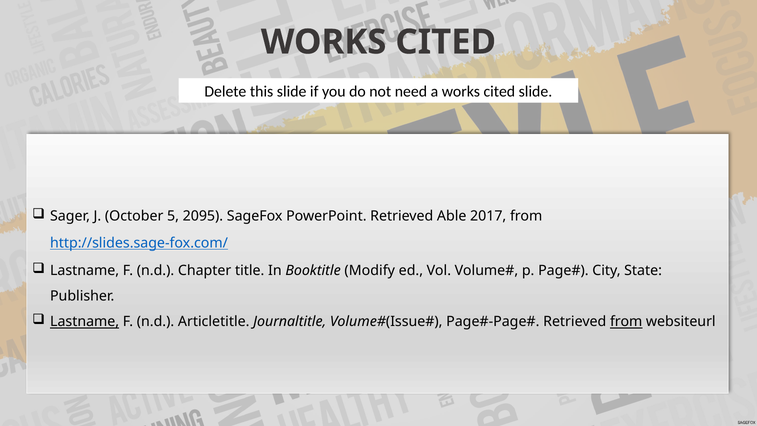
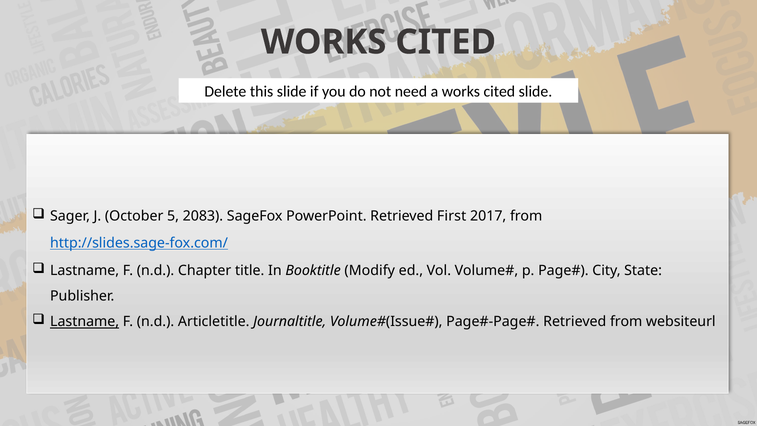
2095: 2095 -> 2083 (203, 216)
Able: Able -> First (452, 216)
from underline: present -> none (626, 322)
